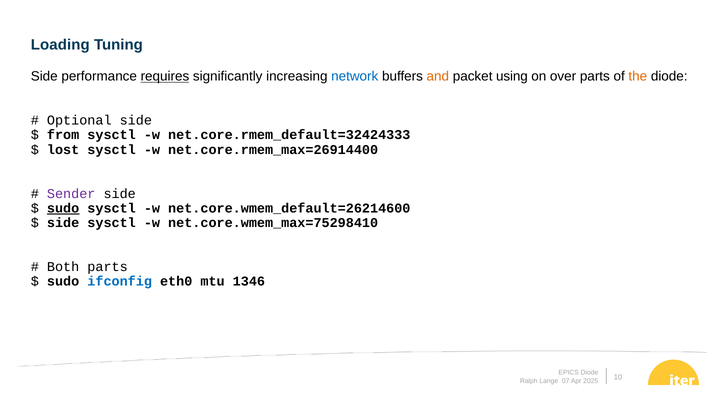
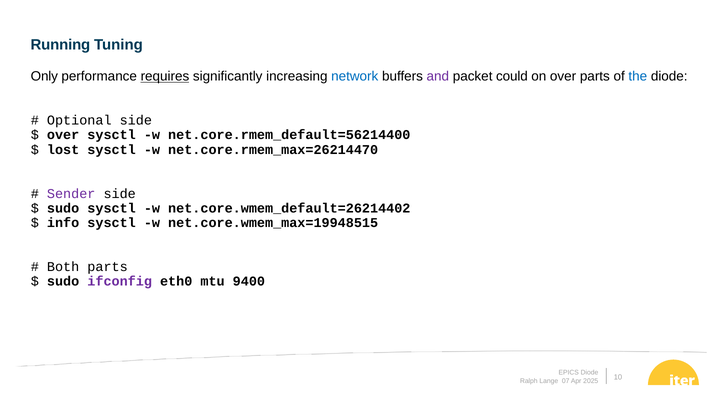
Loading: Loading -> Running (60, 45)
Side: Side -> Only (44, 76)
and colour: orange -> purple (438, 76)
using: using -> could (512, 76)
the colour: orange -> blue (638, 76)
from: from -> over (63, 135)
net.core.rmem_default=32424333: net.core.rmem_default=32424333 -> net.core.rmem_default=56214400 (289, 135)
net.core.rmem_max=26914400: net.core.rmem_max=26914400 -> net.core.rmem_max=26214470 (273, 150)
sudo underline: present -> none (63, 208)
net.core.wmem_default=26214600: net.core.wmem_default=26214600 -> net.core.wmem_default=26214402 (289, 208)
side: side -> info (63, 223)
net.core.wmem_max=75298410: net.core.wmem_max=75298410 -> net.core.wmem_max=19948515 (273, 223)
ifconfig colour: blue -> purple (120, 281)
1346: 1346 -> 9400 (249, 281)
